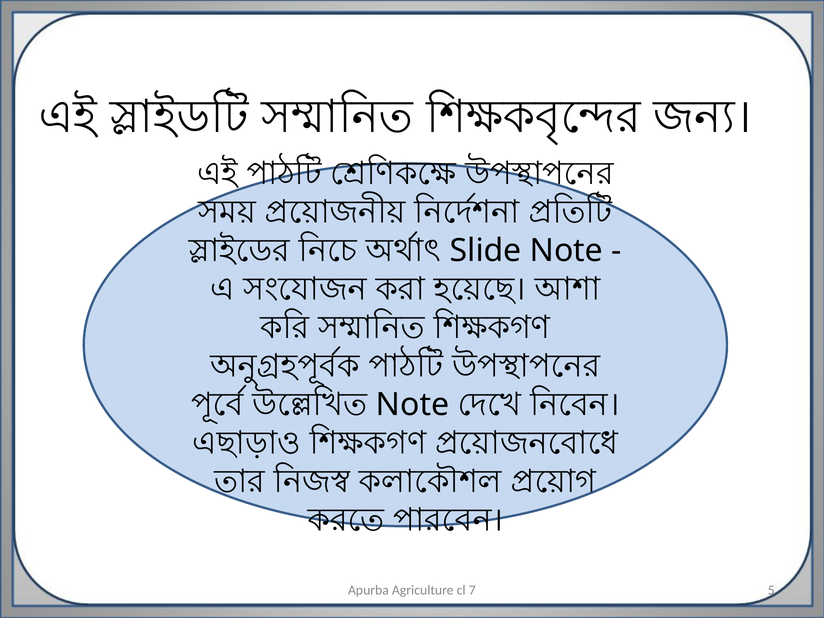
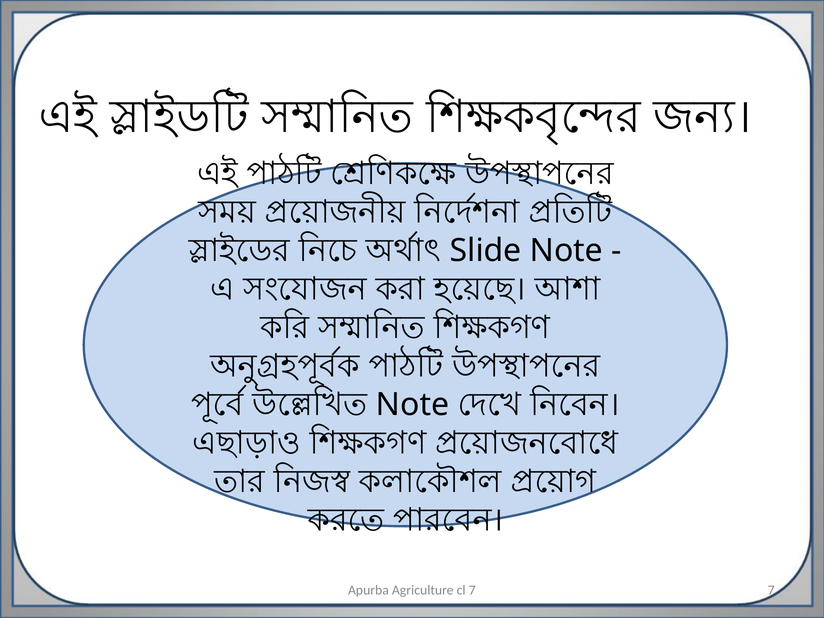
7 5: 5 -> 7 (771, 590)
